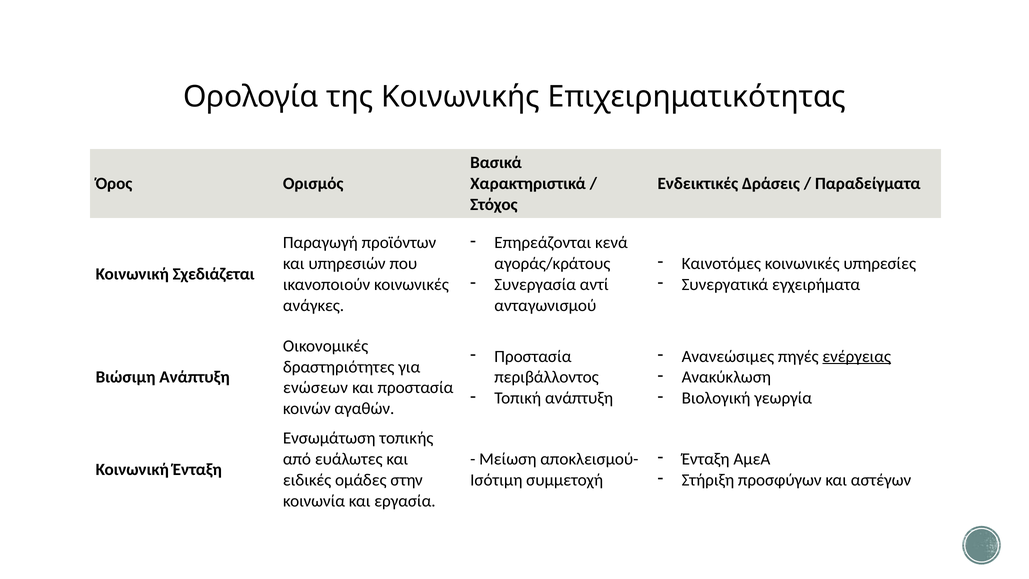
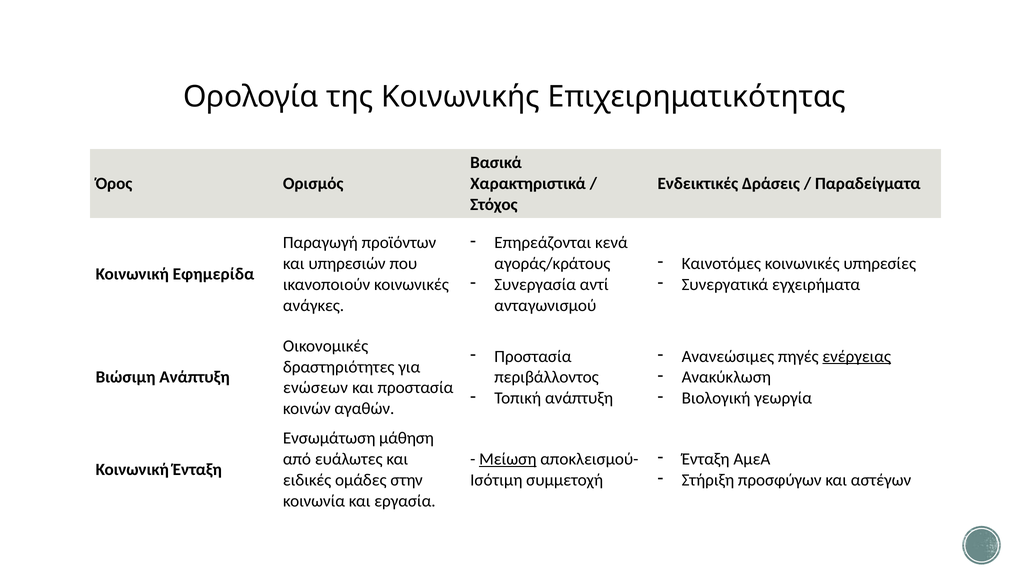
Σχεδιάζεται: Σχεδιάζεται -> Εφημερίδα (214, 274)
τοπικής: τοπικής -> μάθηση (406, 438)
Μείωση underline: none -> present (508, 459)
